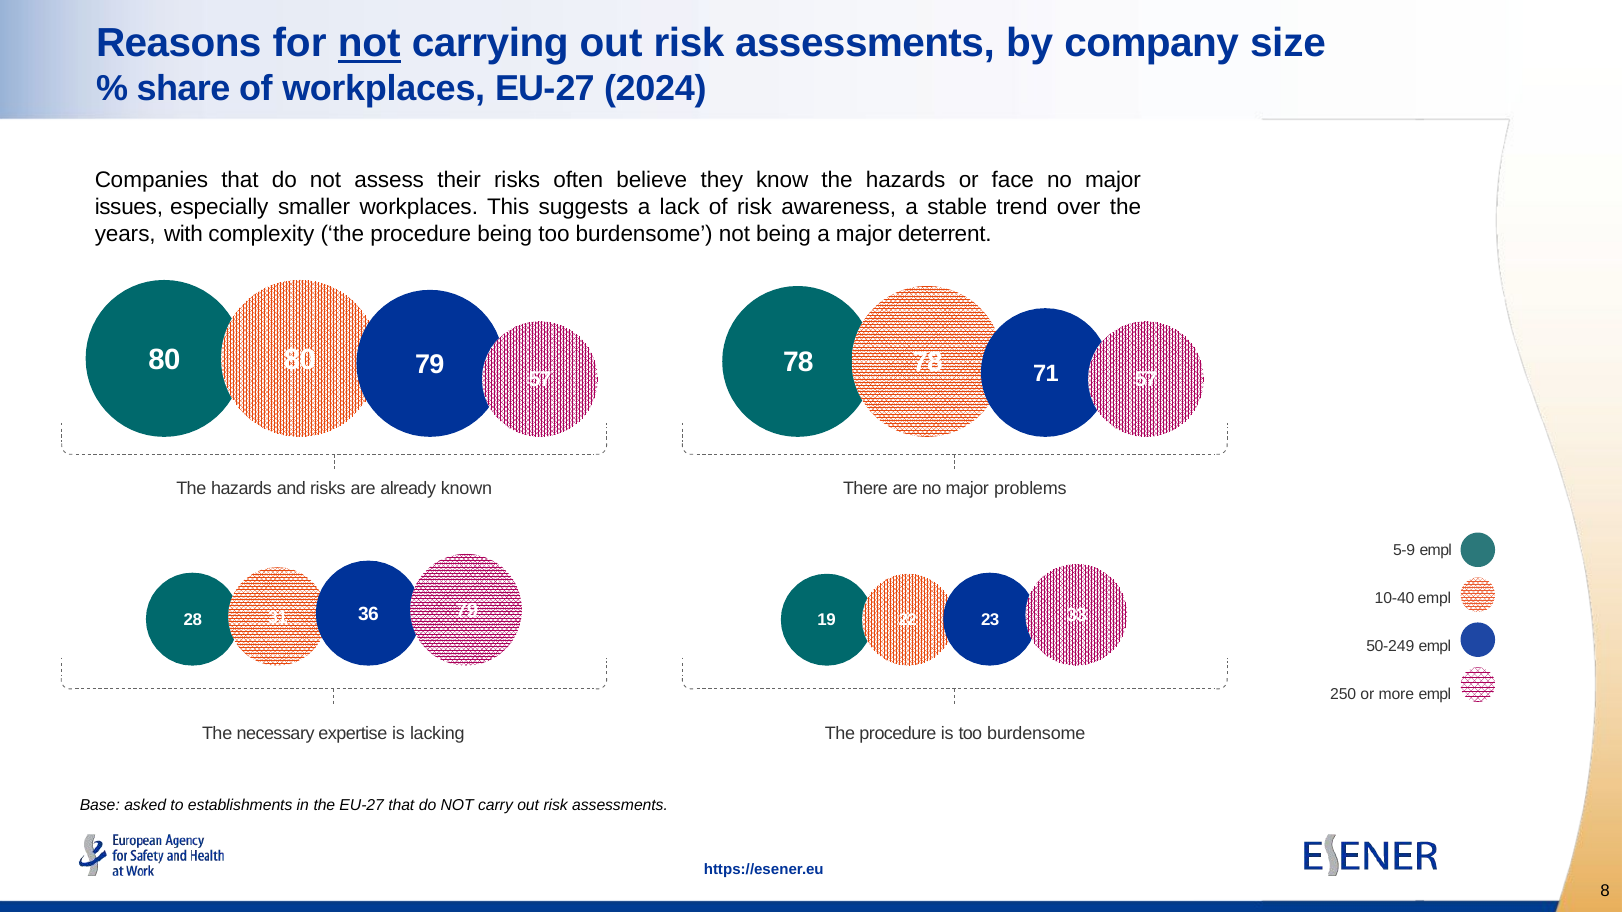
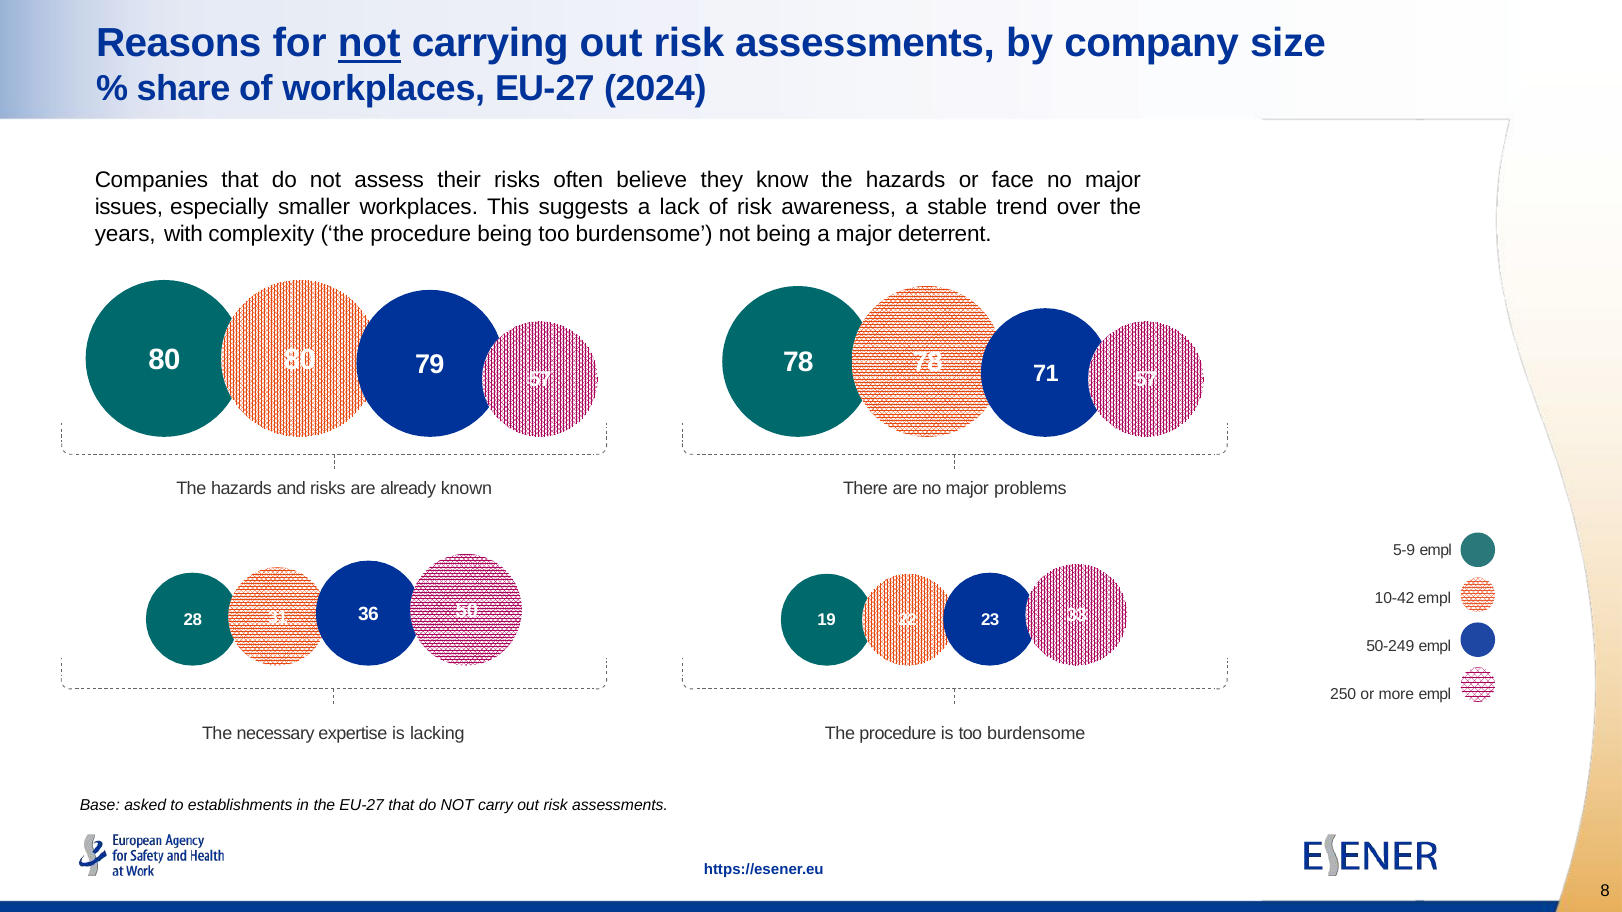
10-40: 10-40 -> 10-42 (1395, 598)
36 79: 79 -> 50 (467, 611)
